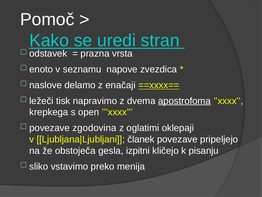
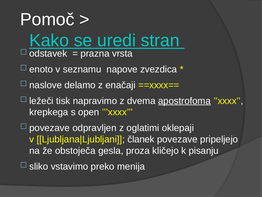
==xxxx== underline: present -> none (159, 85)
zgodovina: zgodovina -> odpravljen (94, 128)
izpitni: izpitni -> proza (138, 150)
